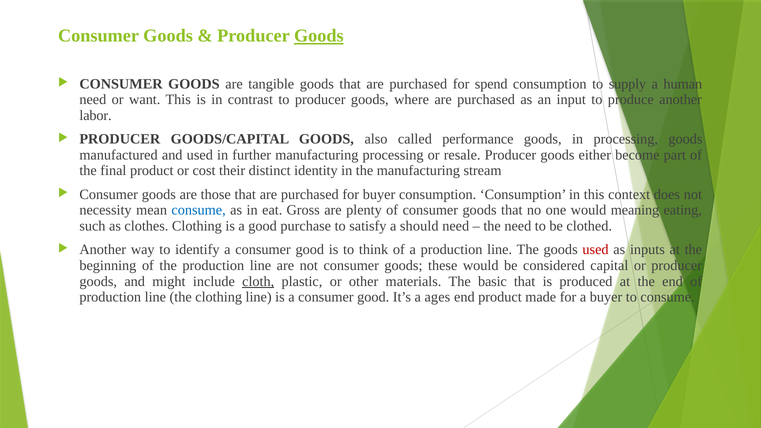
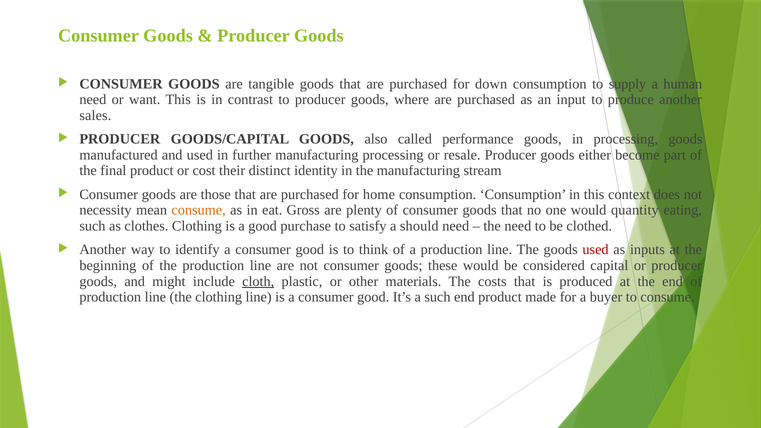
Goods underline: present -> none (319, 36)
spend: spend -> down (491, 84)
labor: labor -> sales (95, 115)
for buyer: buyer -> home (379, 194)
consume colour: blue -> orange (199, 210)
meaning: meaning -> quantity (635, 210)
basic: basic -> costs (492, 281)
a ages: ages -> such (437, 297)
